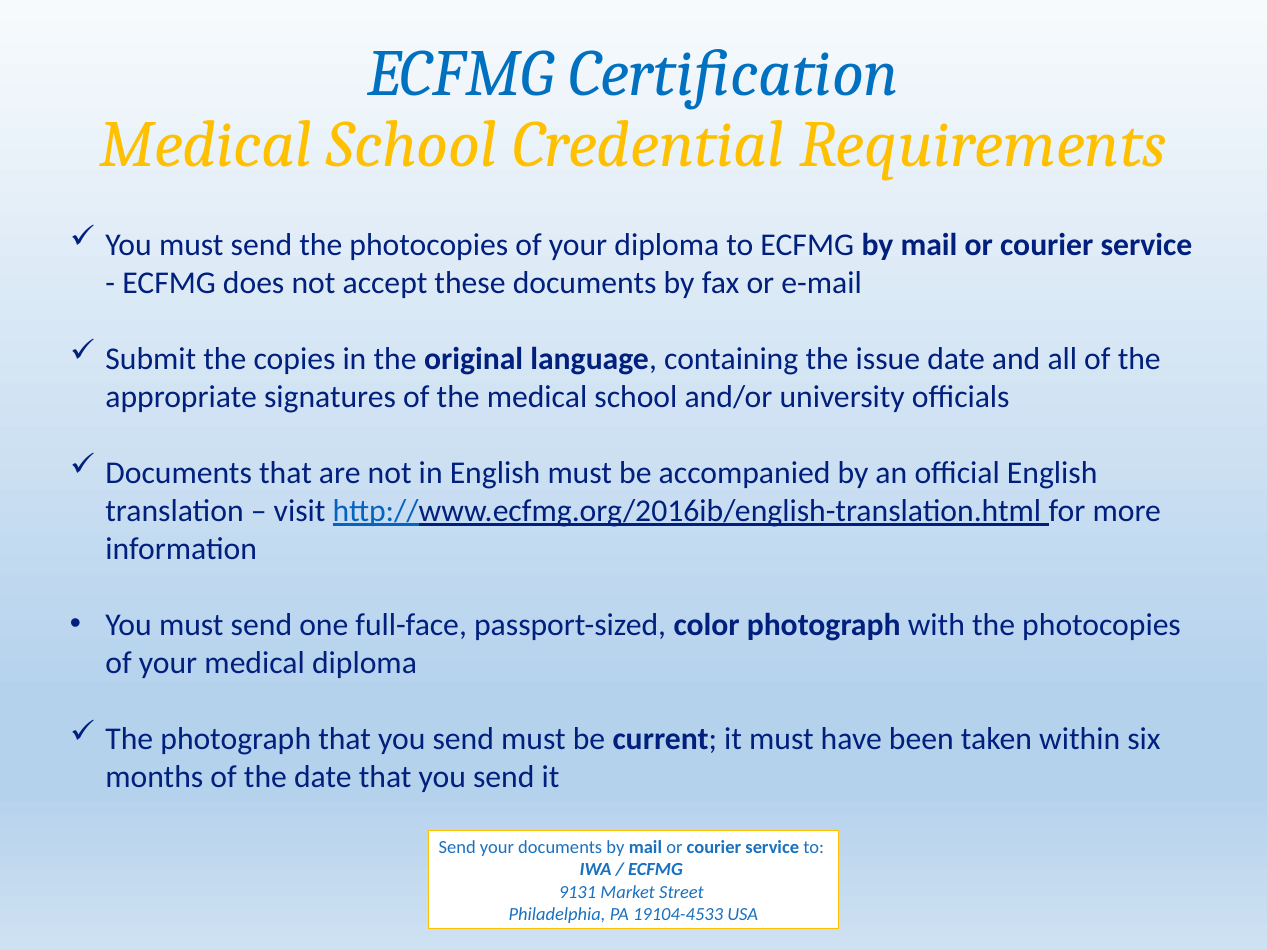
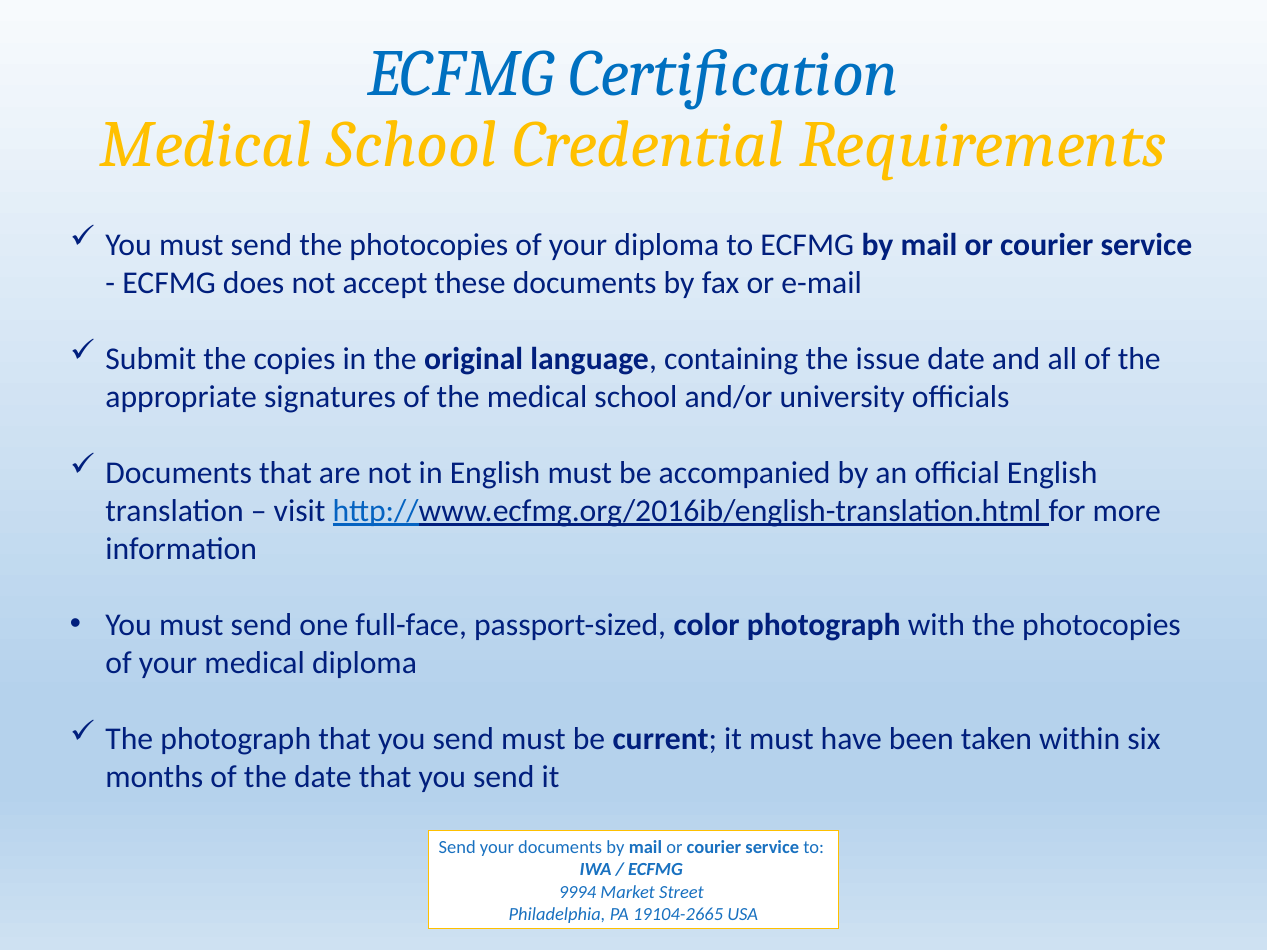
9131: 9131 -> 9994 (577, 892)
19104-4533: 19104-4533 -> 19104-2665 (678, 914)
